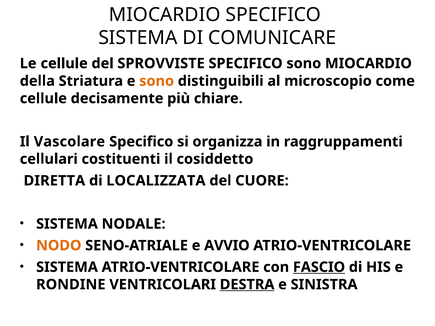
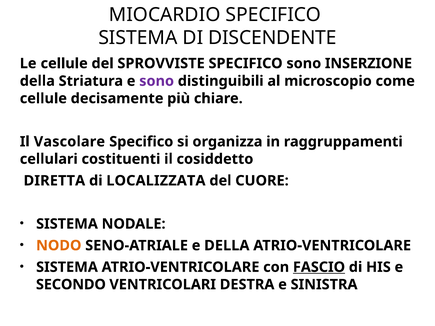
COMUNICARE: COMUNICARE -> DISCENDENTE (272, 38)
sono MIOCARDIO: MIOCARDIO -> INSERZIONE (368, 63)
sono colour: orange -> purple (157, 81)
e AVVIO: AVVIO -> DELLA (227, 246)
RONDINE: RONDINE -> SECONDO (71, 285)
DESTRA underline: present -> none (247, 285)
